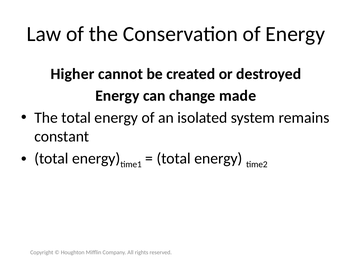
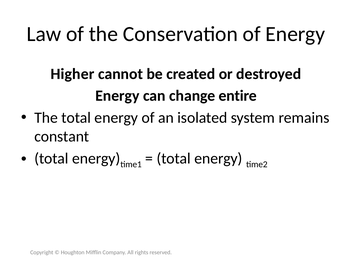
made: made -> entire (238, 96)
